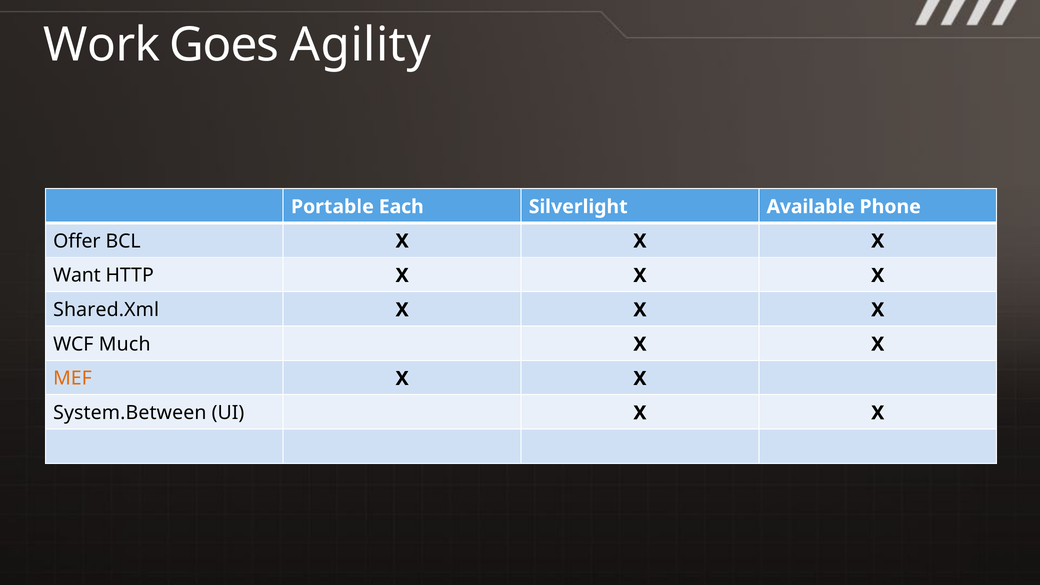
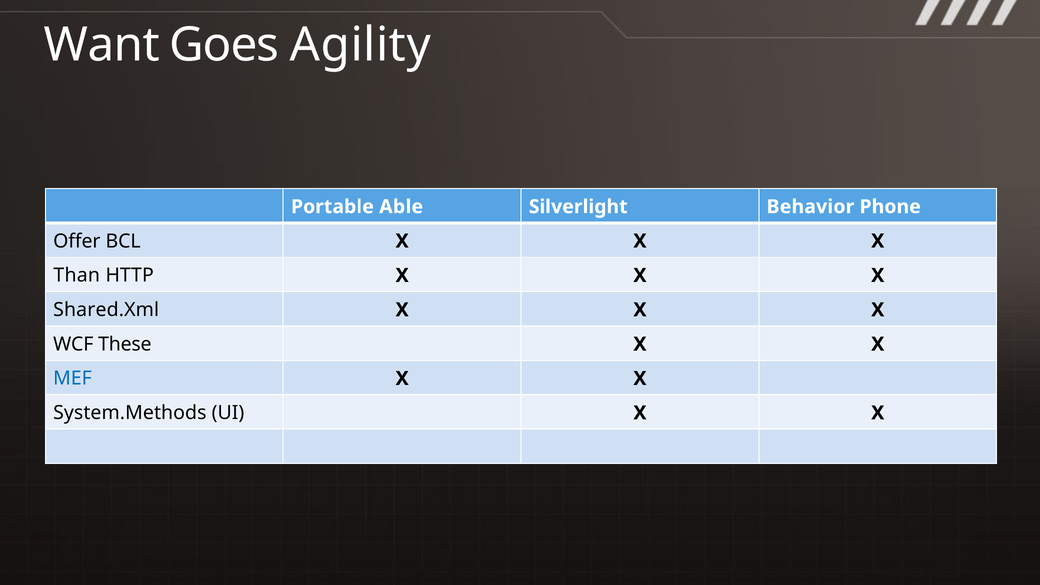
Work: Work -> Want (102, 45)
Each: Each -> Able (401, 207)
Available: Available -> Behavior (810, 207)
Want: Want -> Than (77, 276)
Much: Much -> These (125, 344)
MEF colour: orange -> blue (72, 379)
System.Between: System.Between -> System.Methods (130, 413)
